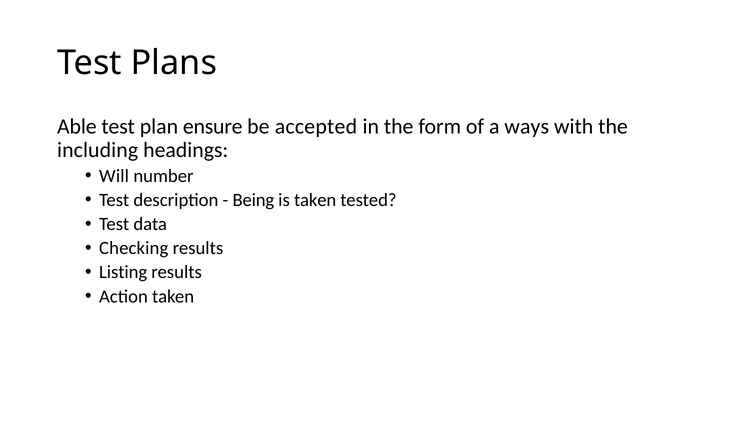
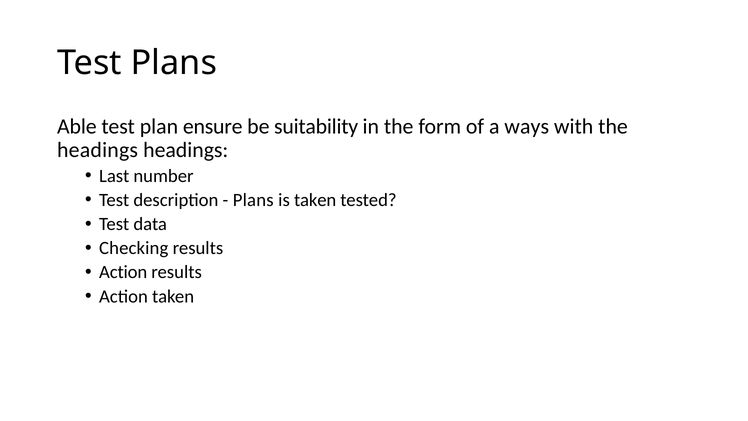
accepted: accepted -> suitability (316, 126)
including: including -> headings (98, 150)
Will: Will -> Last (114, 176)
Being: Being -> Plans (253, 200)
Listing: Listing -> Action (123, 272)
